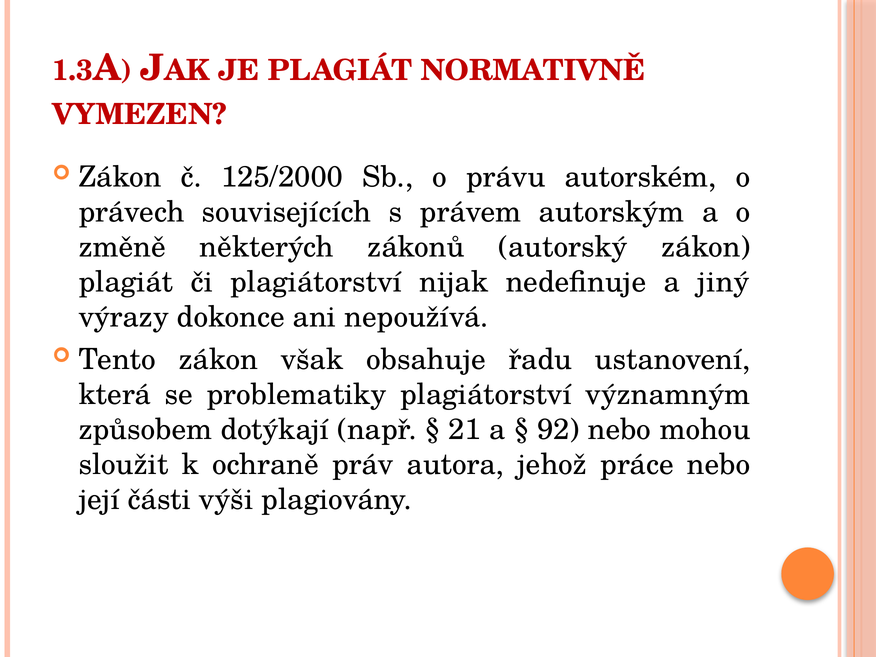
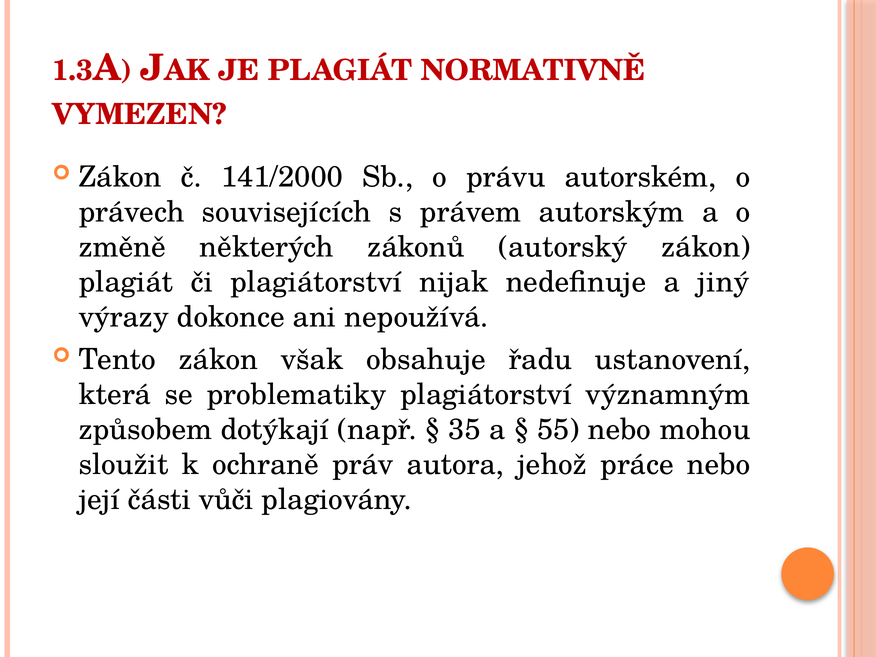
125/2000: 125/2000 -> 141/2000 (282, 177)
21: 21 -> 35 (465, 430)
92: 92 -> 55 (558, 430)
výši: výši -> vůči (226, 500)
